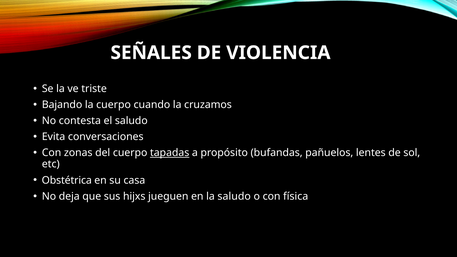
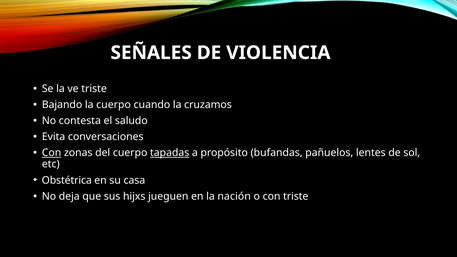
Con underline: none -> present (52, 153)
la saludo: saludo -> nación (234, 196)
con física: física -> triste (296, 196)
